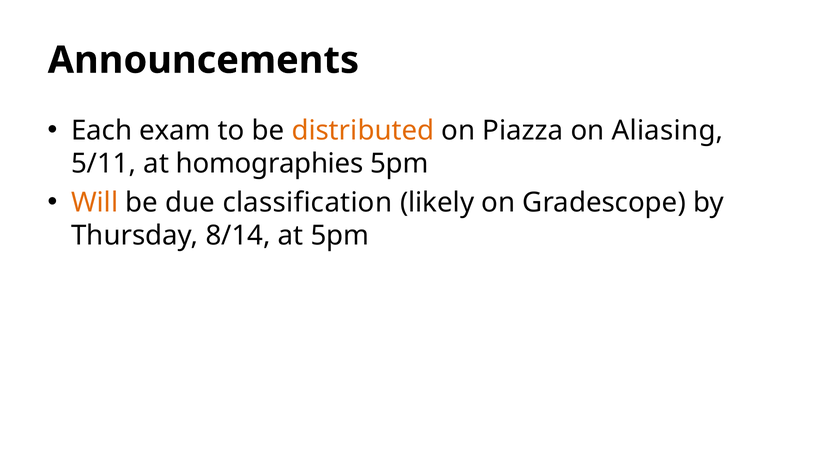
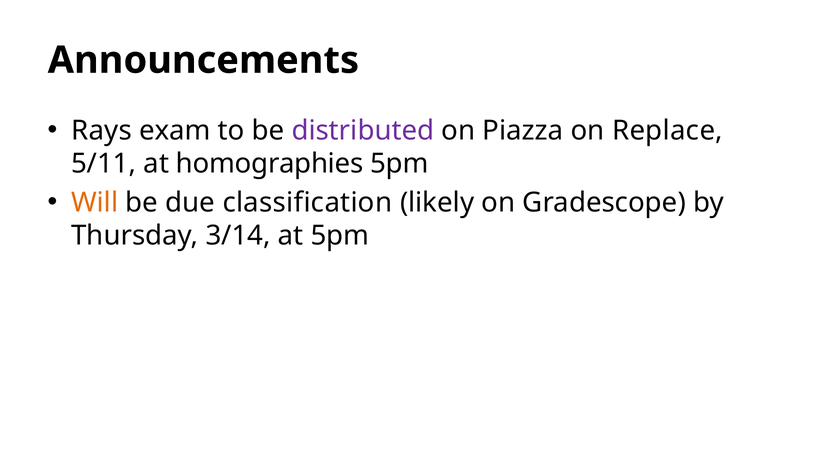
Each: Each -> Rays (102, 131)
distributed colour: orange -> purple (363, 131)
Aliasing: Aliasing -> Replace (667, 131)
8/14: 8/14 -> 3/14 (238, 236)
